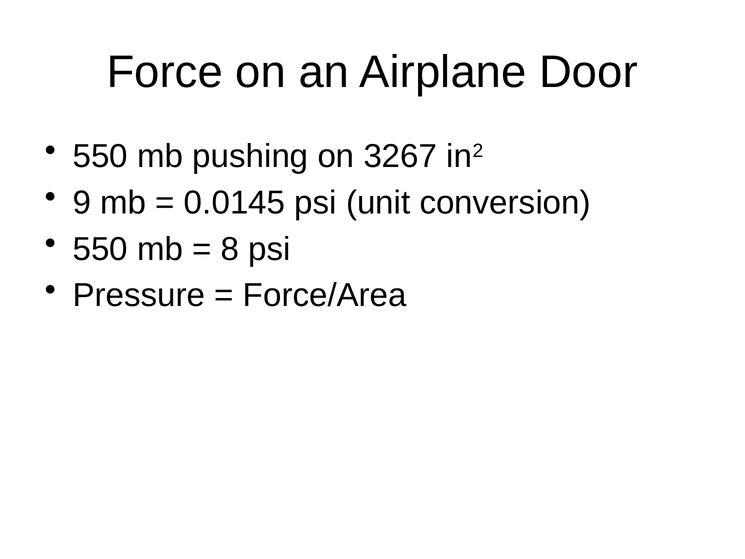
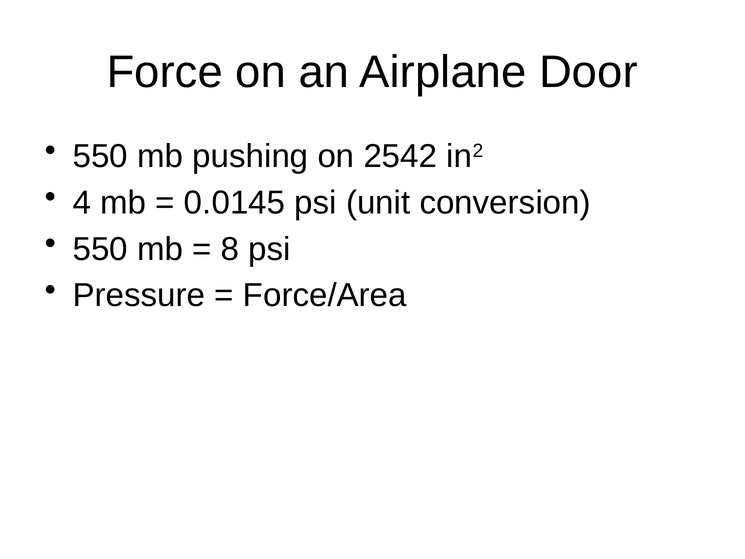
3267: 3267 -> 2542 (400, 156)
9: 9 -> 4 (82, 203)
